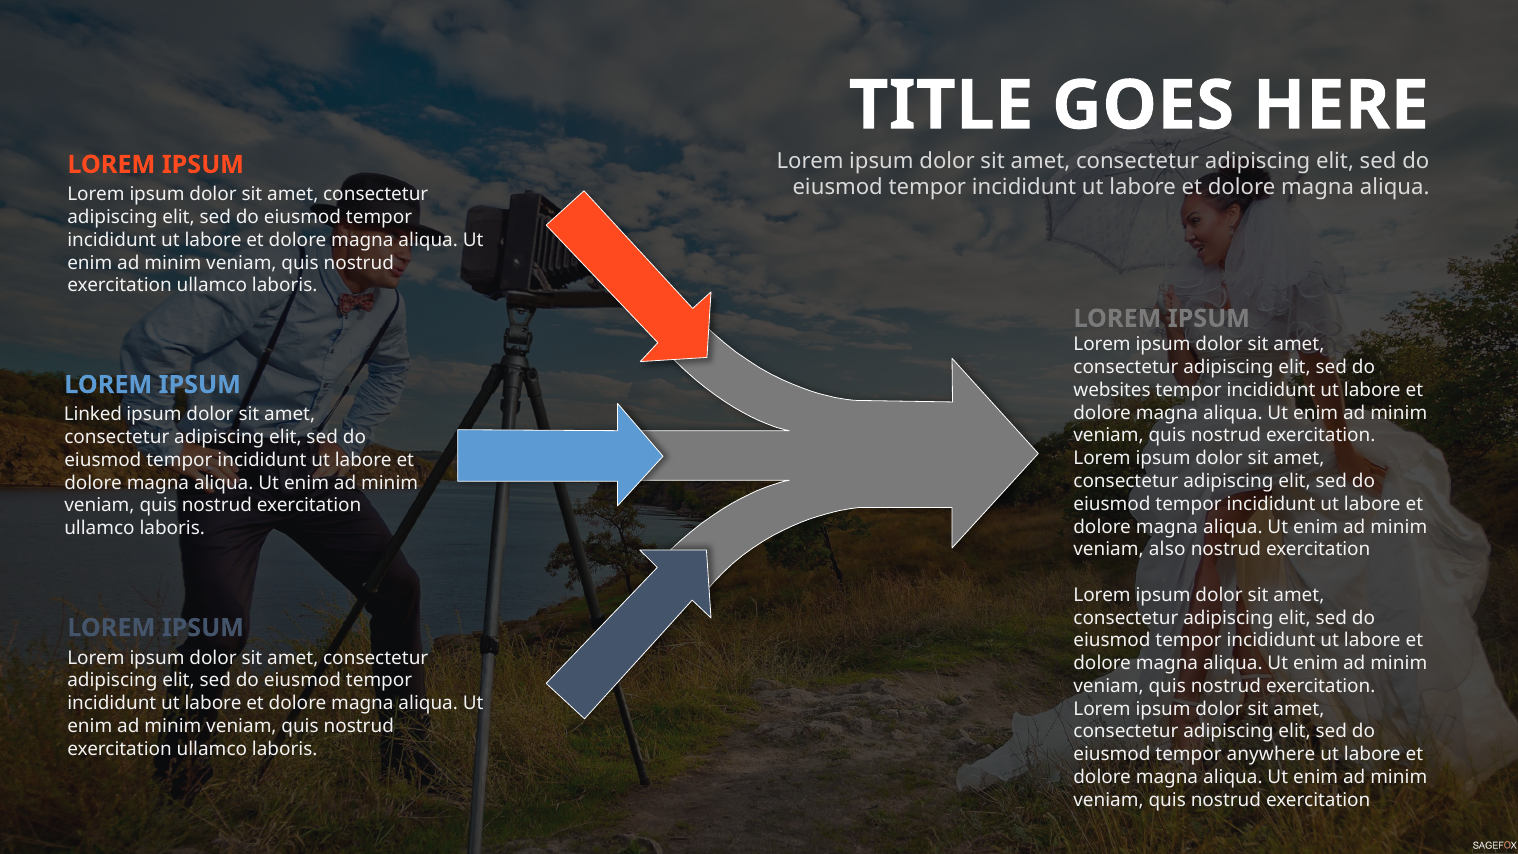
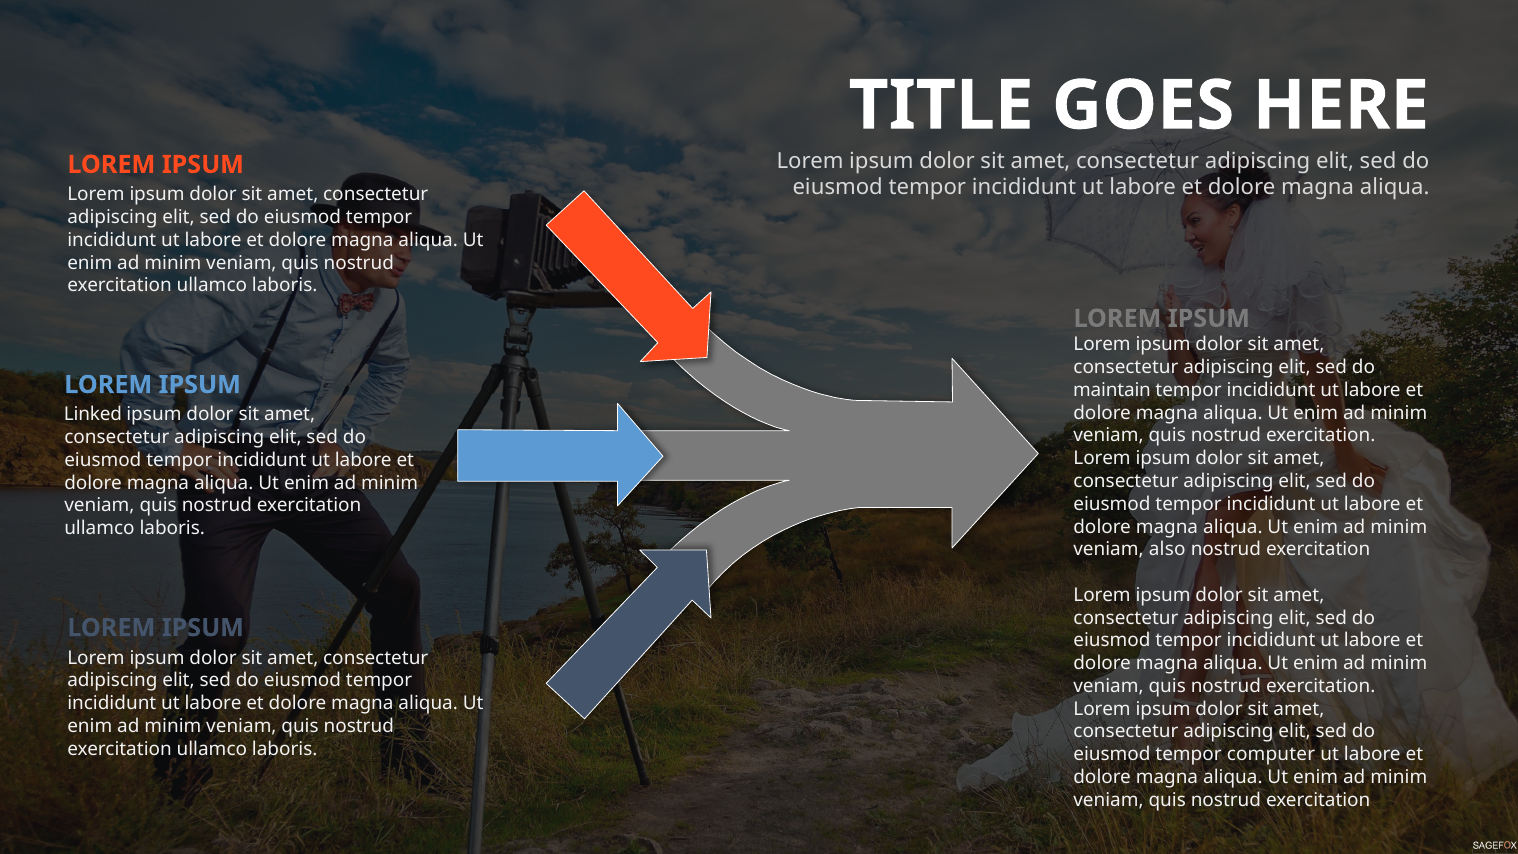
websites: websites -> maintain (1112, 390)
anywhere: anywhere -> computer (1271, 754)
